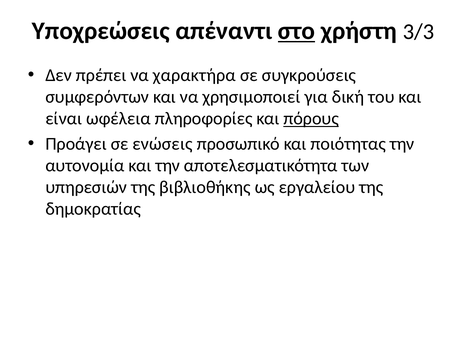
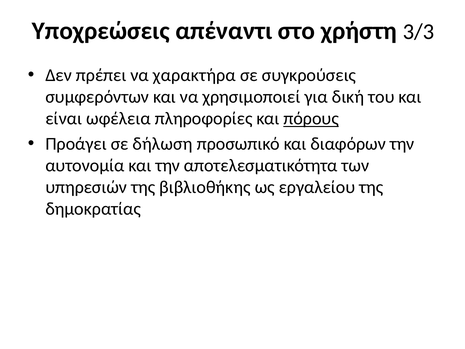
στο underline: present -> none (296, 31)
ενώσεις: ενώσεις -> δήλωση (163, 144)
ποιότητας: ποιότητας -> διαφόρων (348, 144)
